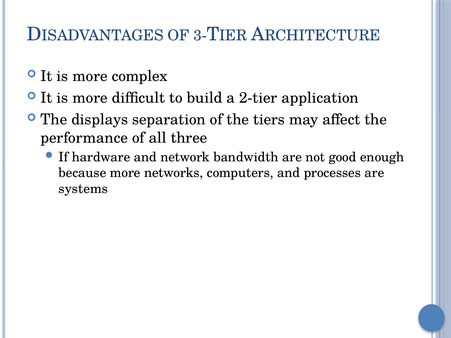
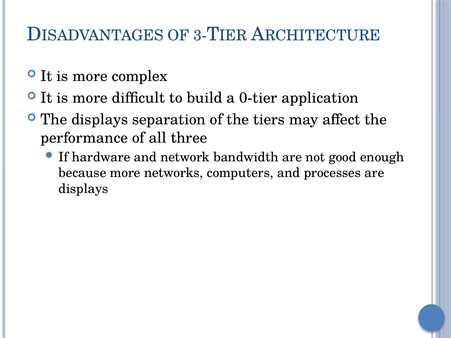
2-tier: 2-tier -> 0-tier (258, 98)
systems: systems -> displays (83, 189)
